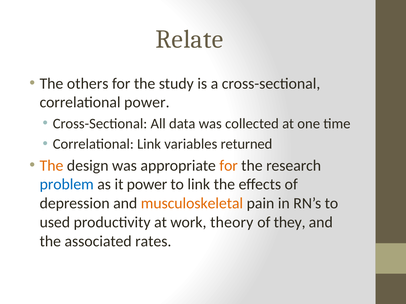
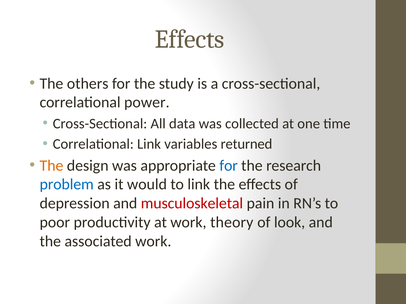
Relate: Relate -> Effects (190, 39)
for colour: orange -> blue (229, 166)
it power: power -> would (147, 185)
musculoskeletal colour: orange -> red (192, 204)
used: used -> poor (55, 223)
they: they -> look (290, 223)
associated rates: rates -> work (153, 242)
